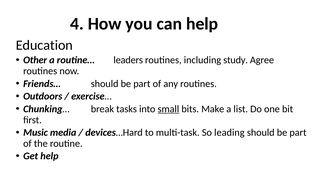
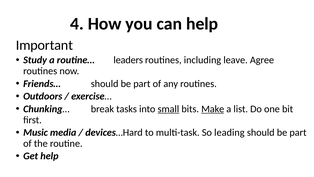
Education: Education -> Important (44, 45)
Other: Other -> Study (35, 60)
study: study -> leave (236, 60)
Make underline: none -> present (213, 109)
